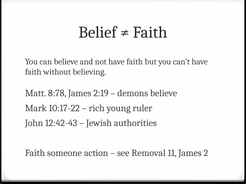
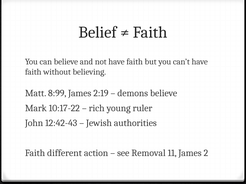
8:78: 8:78 -> 8:99 (57, 93)
someone: someone -> different (64, 153)
